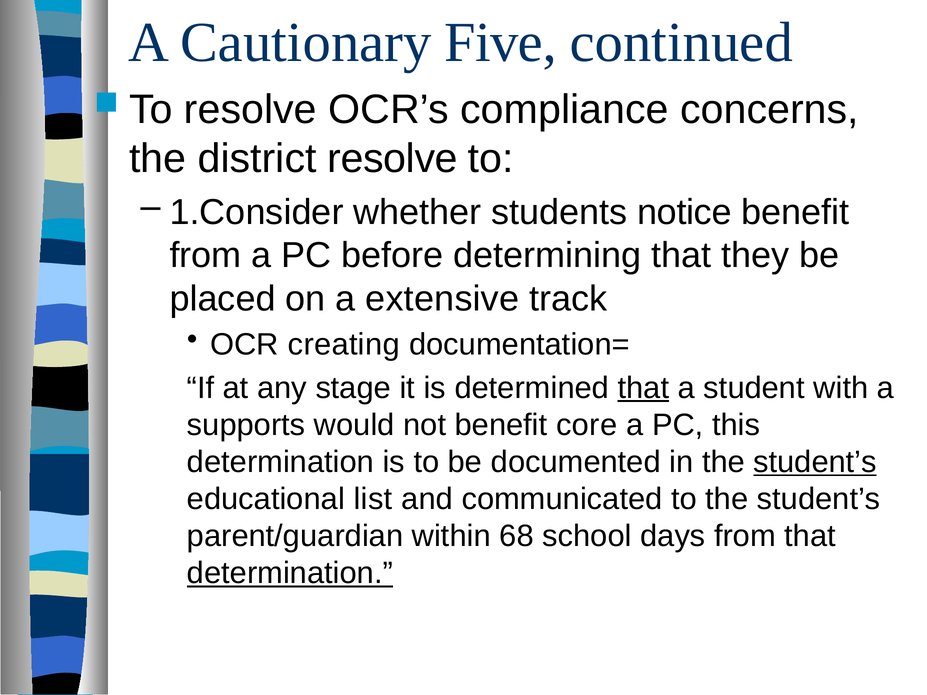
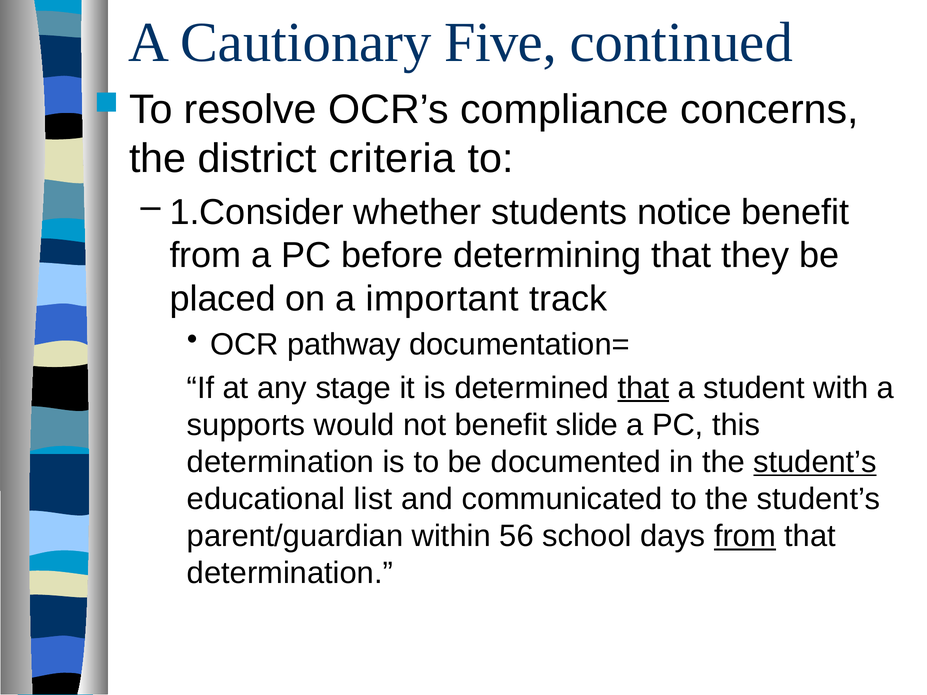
district resolve: resolve -> criteria (392, 159)
extensive: extensive -> important (442, 299)
creating: creating -> pathway (344, 345)
core: core -> slide (587, 425)
68: 68 -> 56 (517, 536)
from underline: none -> present (745, 536)
determination underline: present -> none (290, 573)
